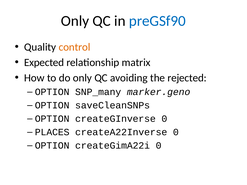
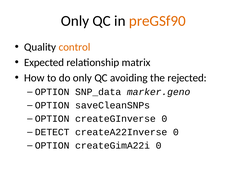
preGSf90 colour: blue -> orange (157, 21)
SNP_many: SNP_many -> SNP_data (98, 92)
PLACES: PLACES -> DETECT (52, 132)
